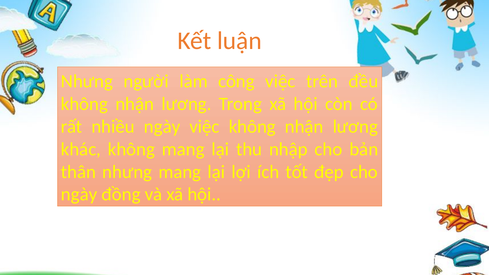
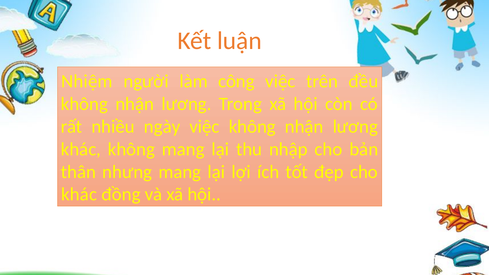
Nhưng: Nhưng -> Nhiệm (87, 81)
ngày: ngày -> khác (79, 194)
